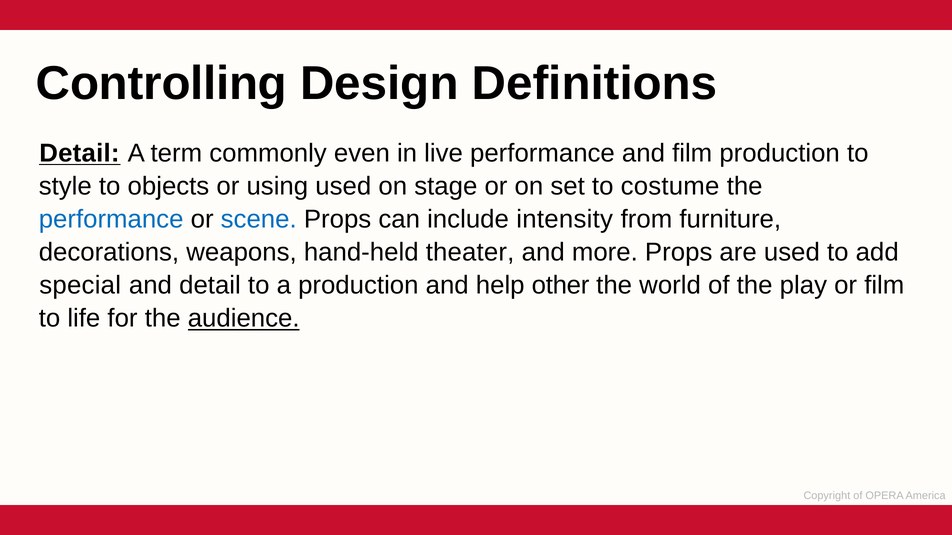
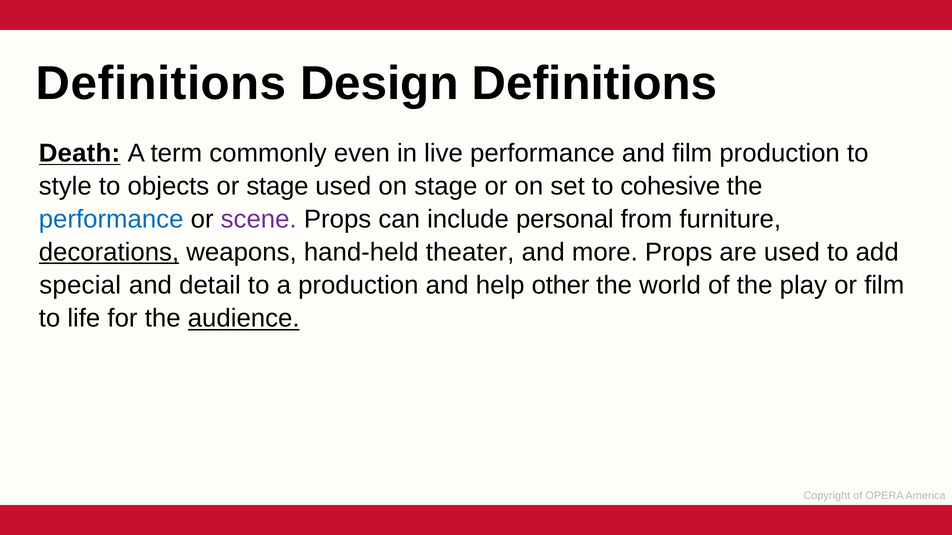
Controlling: Controlling -> Definitions (161, 83)
Detail: Detail -> Death (79, 153)
or using: using -> stage (277, 186)
costume: costume -> cohesive (670, 186)
scene colour: blue -> purple (259, 219)
intensity: intensity -> personal (565, 219)
decorations underline: none -> present (109, 253)
